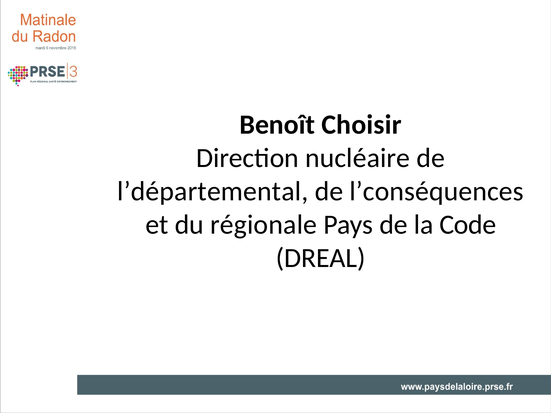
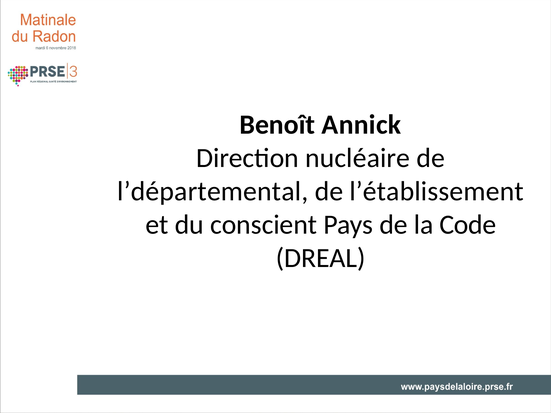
Choisir: Choisir -> Annick (361, 125)
l’conséquences: l’conséquences -> l’établissement (437, 192)
régionale: régionale -> conscient (264, 225)
